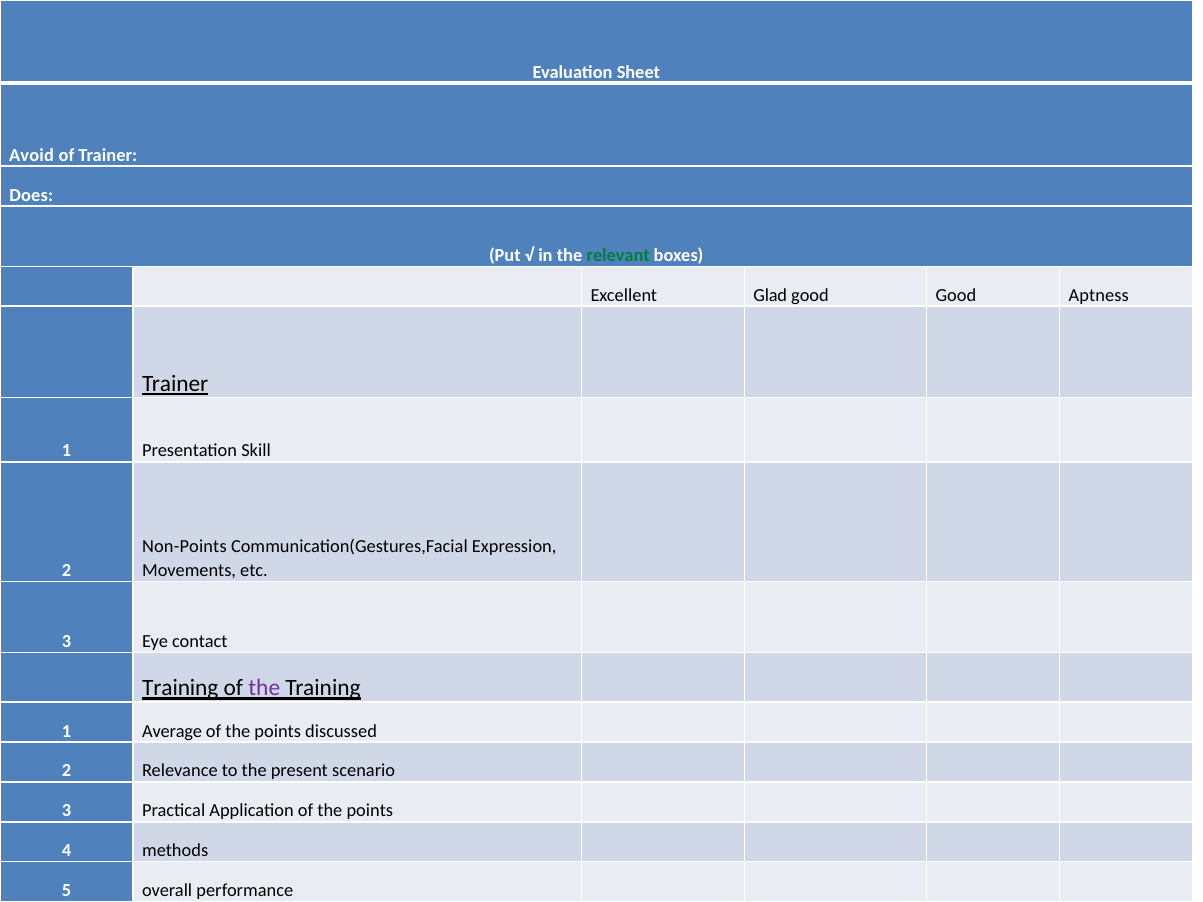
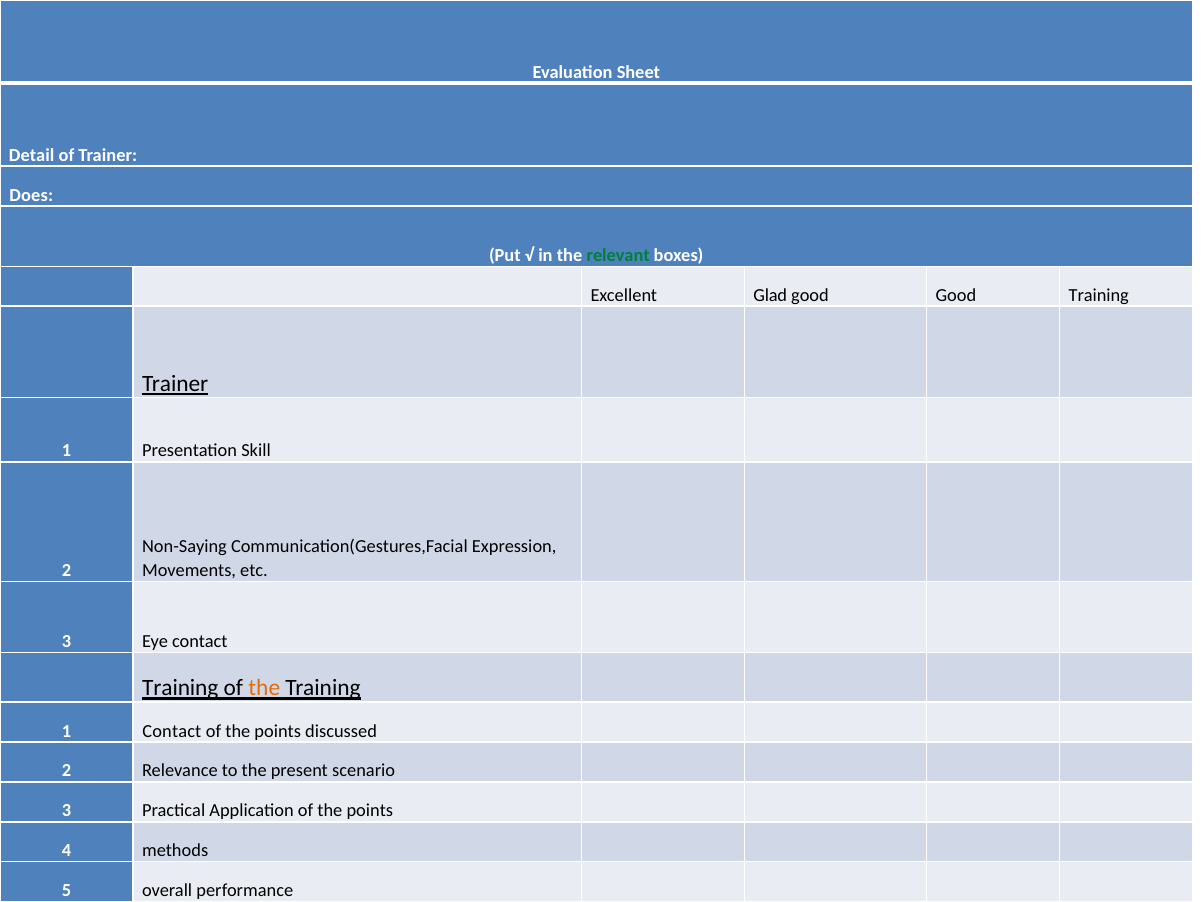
Avoid: Avoid -> Detail (32, 155)
Good Aptness: Aptness -> Training (1099, 295)
Non-Points: Non-Points -> Non-Saying (185, 547)
the colour: purple -> orange (264, 688)
1 Average: Average -> Contact (172, 731)
